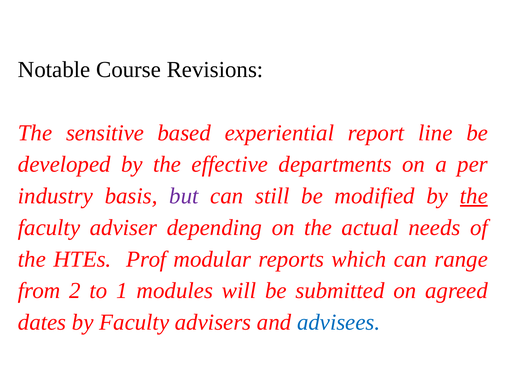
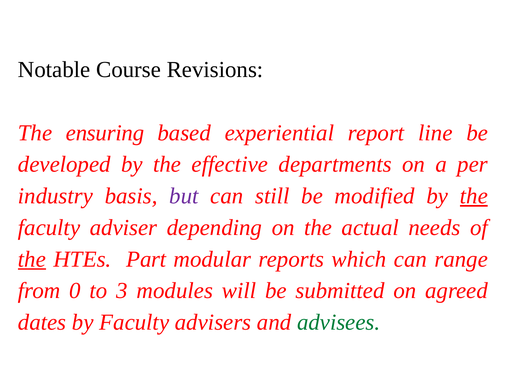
sensitive: sensitive -> ensuring (105, 133)
the underline: none -> present (32, 259)
Prof: Prof -> Part (146, 259)
2: 2 -> 0 (75, 291)
1: 1 -> 3 (122, 291)
advisees colour: blue -> green (339, 322)
